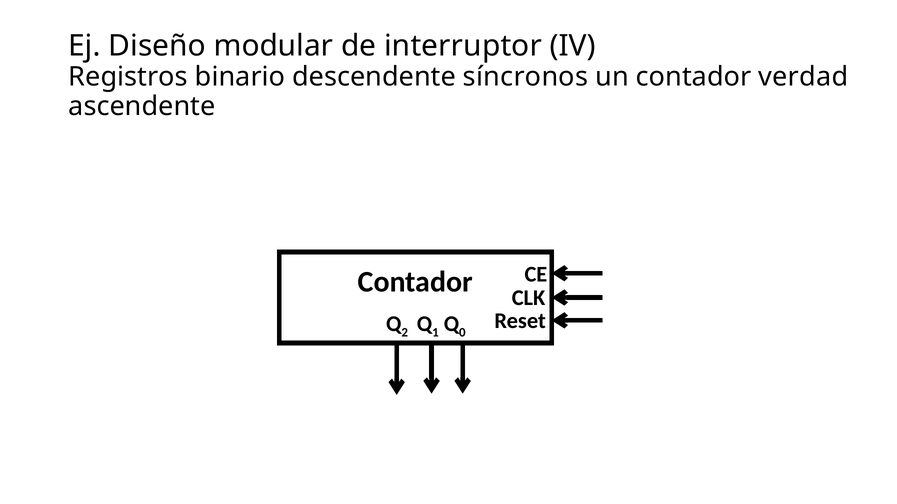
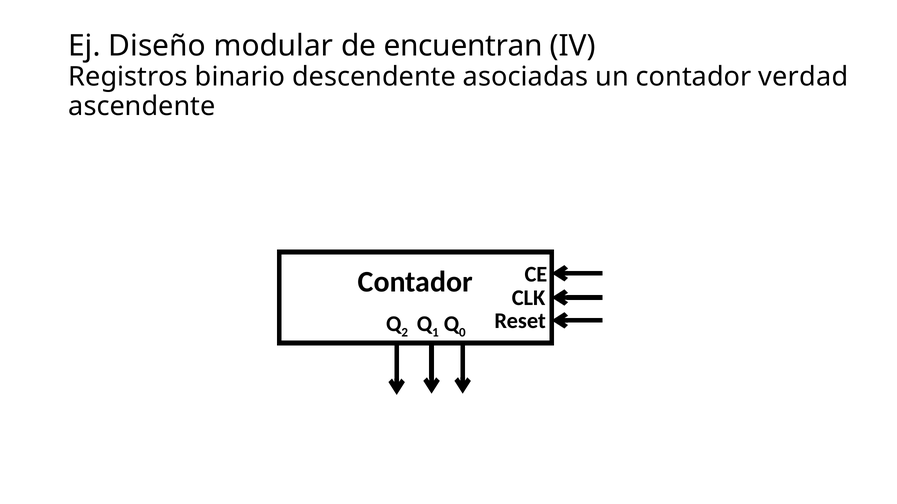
interruptor: interruptor -> encuentran (463, 46)
síncronos: síncronos -> asociadas (526, 77)
